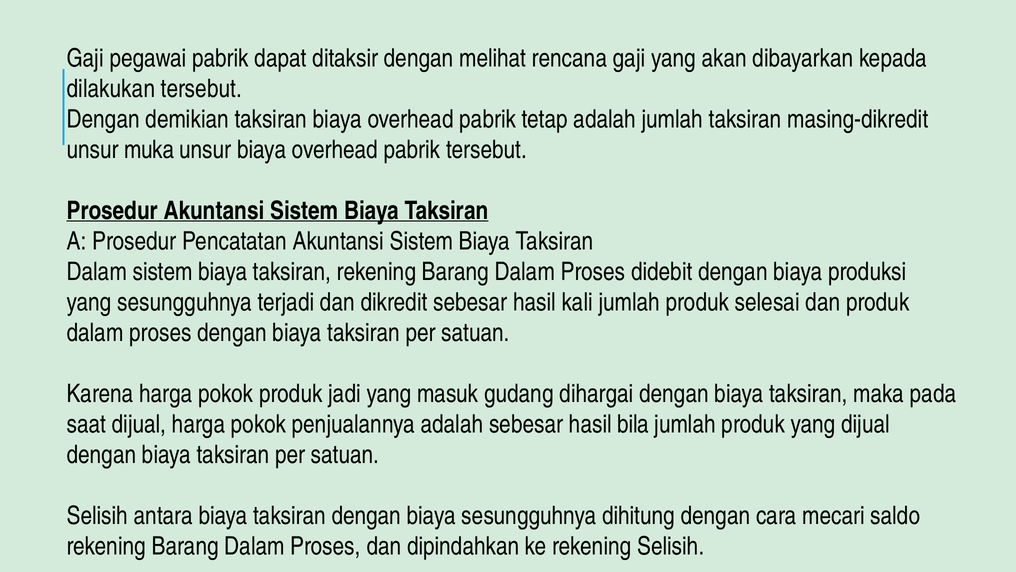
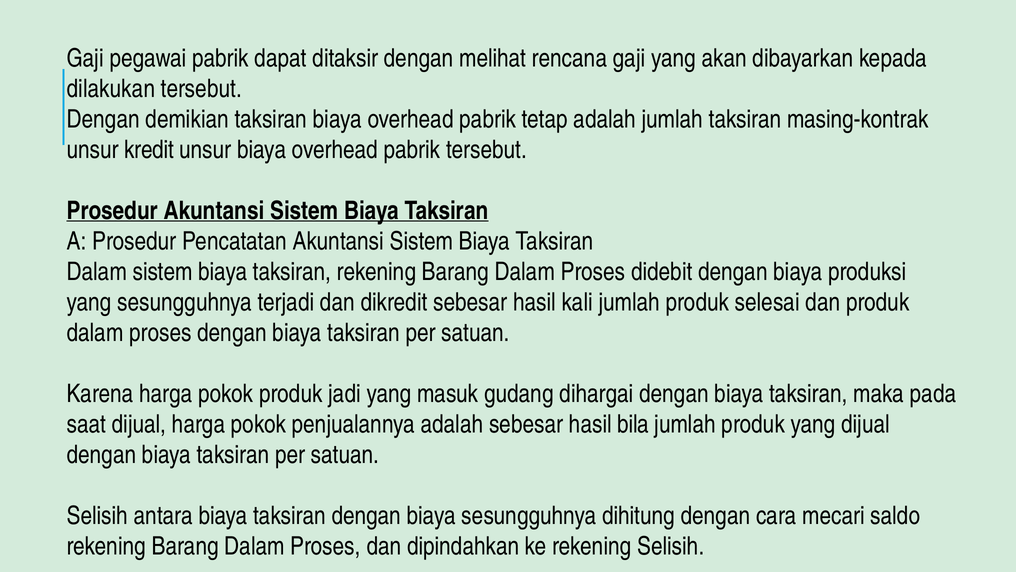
masing-dikredit: masing-dikredit -> masing-kontrak (858, 119)
muka: muka -> kredit (149, 150)
